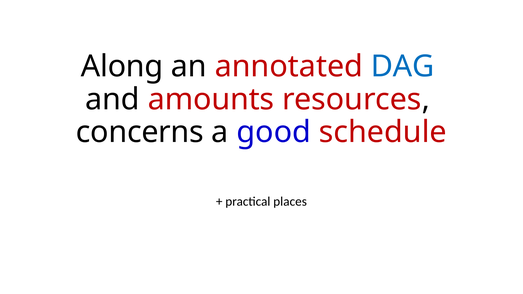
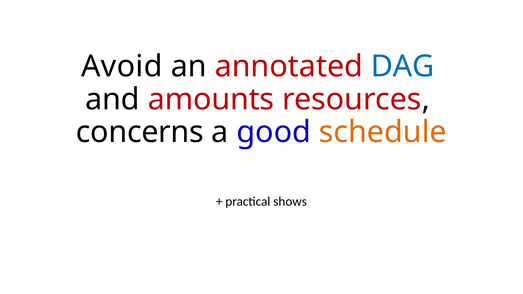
Along: Along -> Avoid (122, 66)
schedule colour: red -> orange (383, 132)
places: places -> shows (290, 202)
